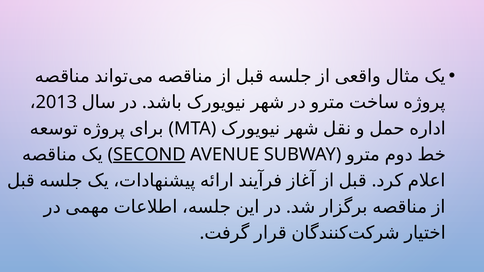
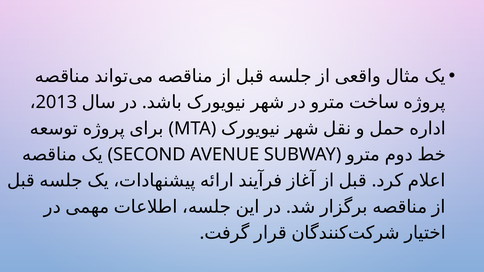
SECOND underline: present -> none (149, 155)
